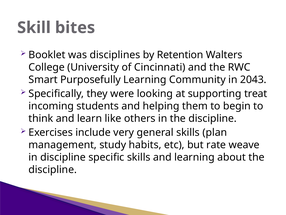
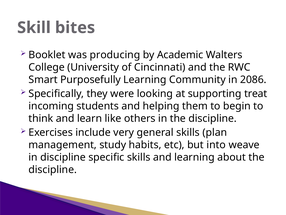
disciplines: disciplines -> producing (115, 55)
Retention: Retention -> Academic (180, 55)
2043: 2043 -> 2086 (253, 79)
rate: rate -> into (216, 145)
